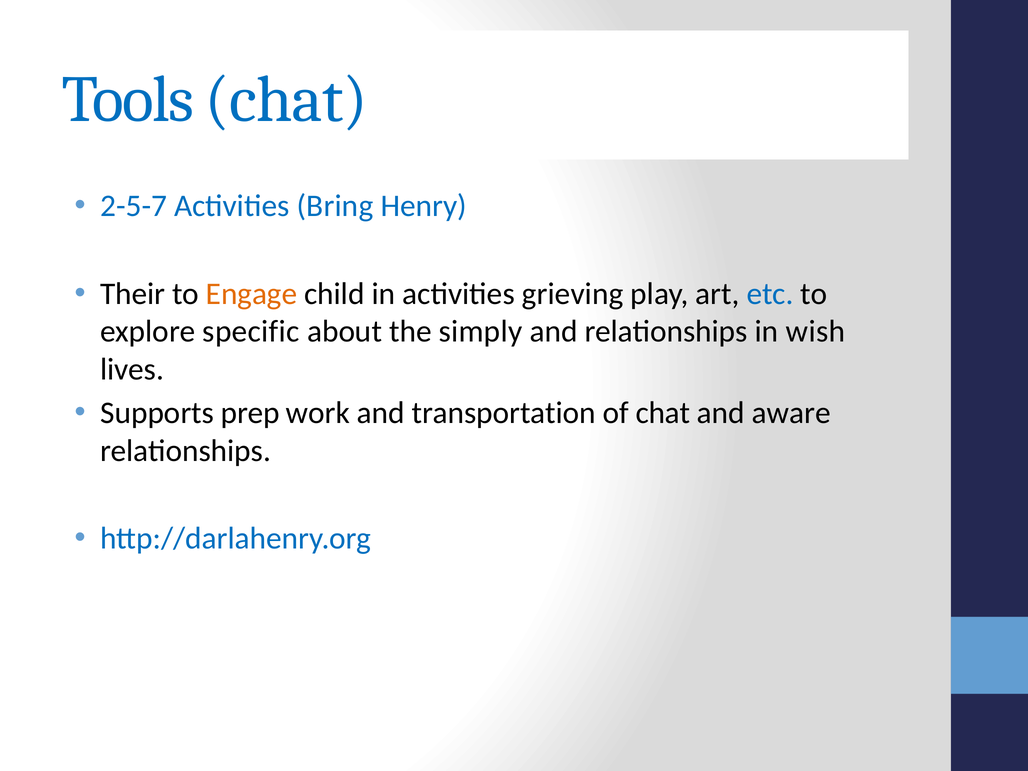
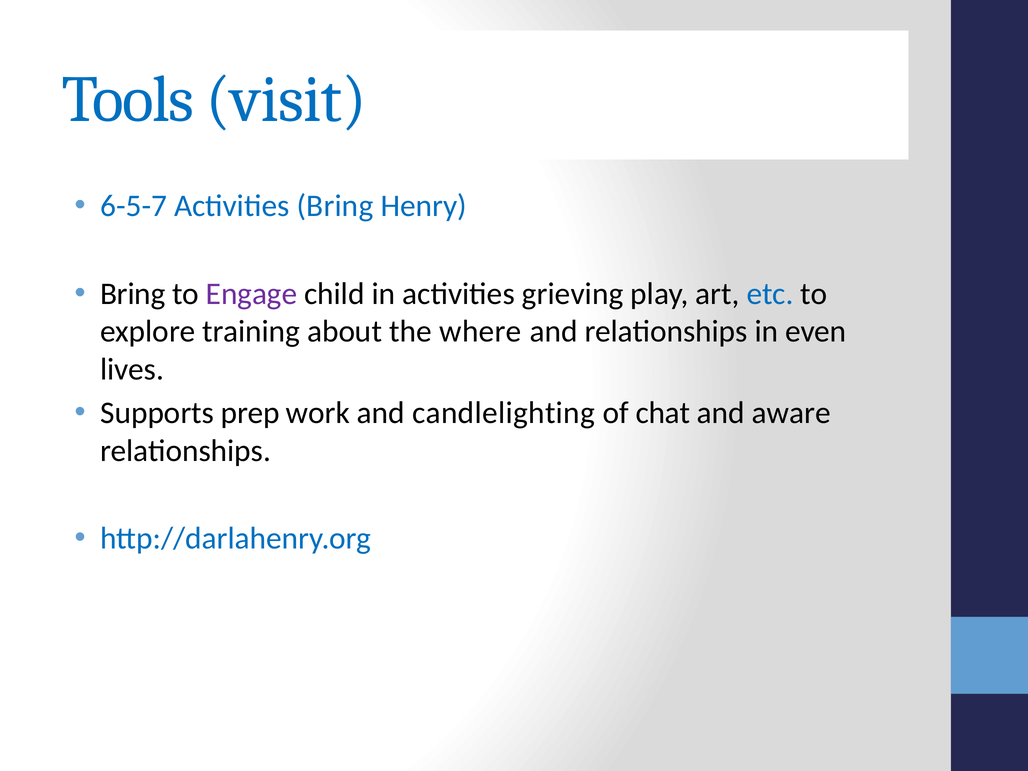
Tools chat: chat -> visit (286, 100)
2-5-7: 2-5-7 -> 6-5-7 (134, 206)
Their: Their -> Bring (133, 294)
Engage colour: orange -> purple (252, 294)
specific: specific -> training (251, 332)
simply: simply -> where (480, 332)
wish: wish -> even (816, 332)
transportation: transportation -> candlelighting (504, 413)
